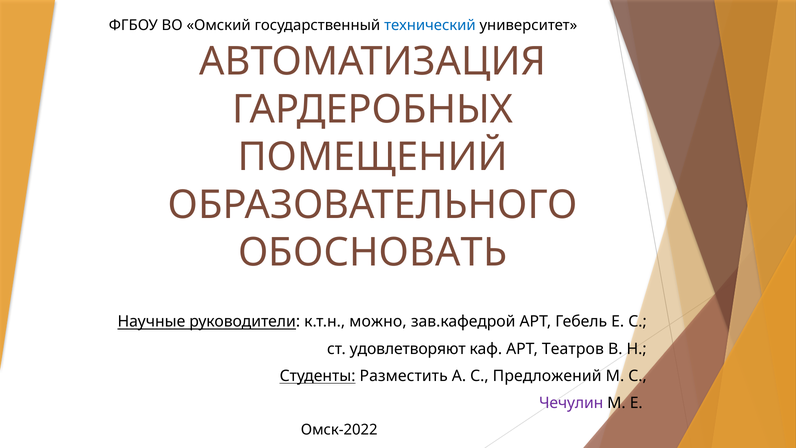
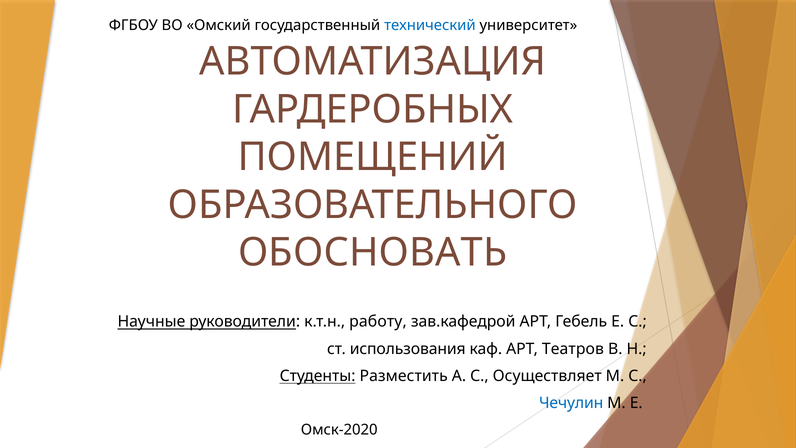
можно: можно -> работу (378, 321)
удовлетворяют: удовлетворяют -> использования (408, 349)
Предложений: Предложений -> Осуществляет (547, 376)
Чечулин colour: purple -> blue (571, 403)
Омск-2022: Омск-2022 -> Омск-2020 (339, 430)
